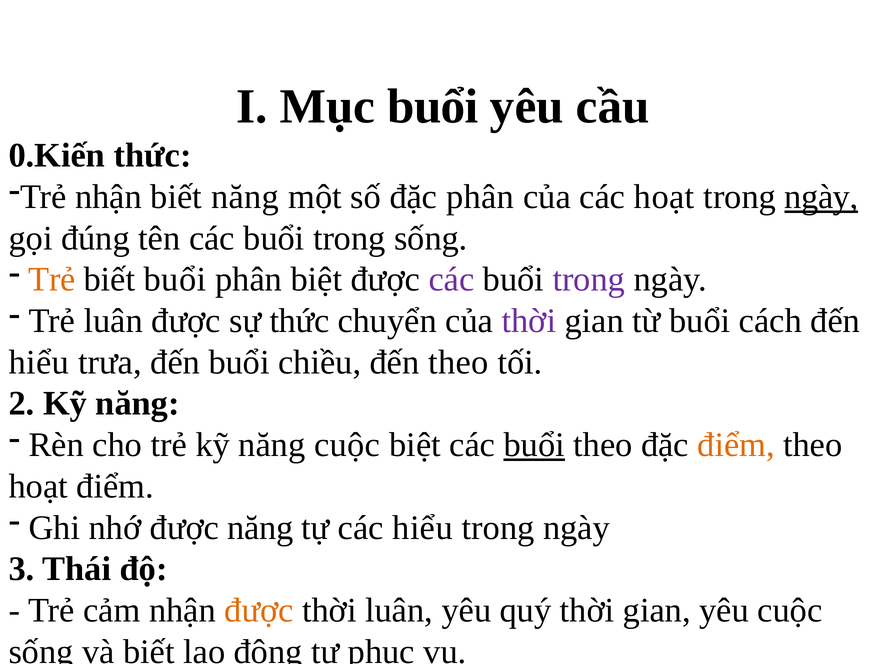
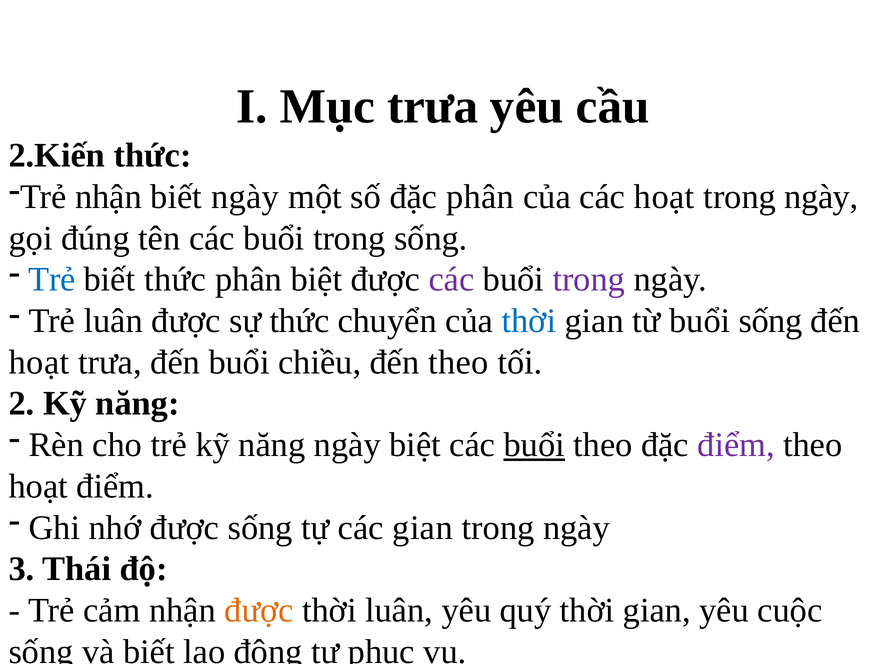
Mục buổi: buổi -> trưa (433, 107)
0.Kiến: 0.Kiến -> 2.Kiến (57, 156)
biết năng: năng -> ngày (245, 197)
ngày underline: present -> none (821, 197)
Trẻ colour: orange -> blue (52, 280)
biết buổi: buổi -> thức (175, 280)
thời colour: purple -> blue (529, 321)
buổi cách: cách -> sống (771, 321)
hiểu: hiểu -> hoạt (39, 363)
năng cuộc: cuộc -> ngày (347, 445)
điểm colour: orange -> purple (736, 445)
được năng: năng -> sống (260, 528)
các hiểu: hiểu -> gian (423, 528)
